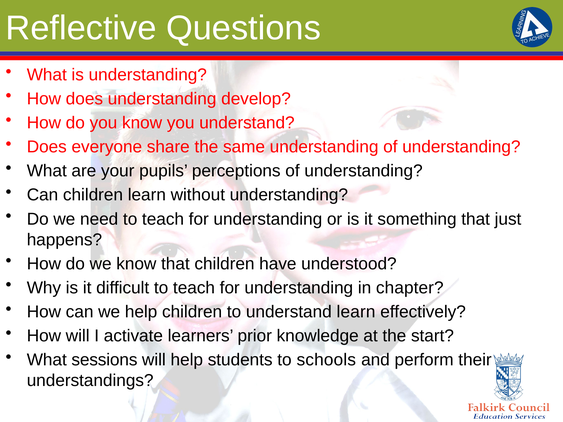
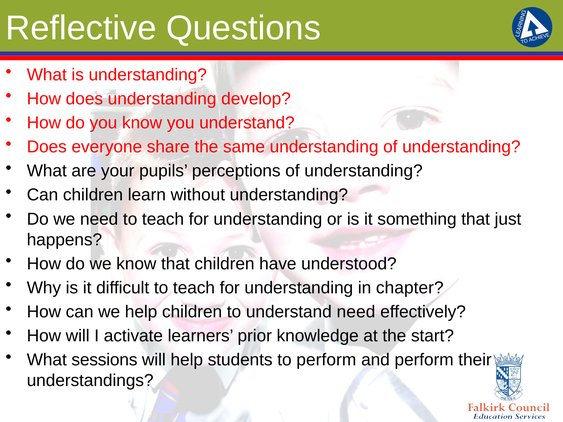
understand learn: learn -> need (356, 312)
to schools: schools -> perform (326, 360)
